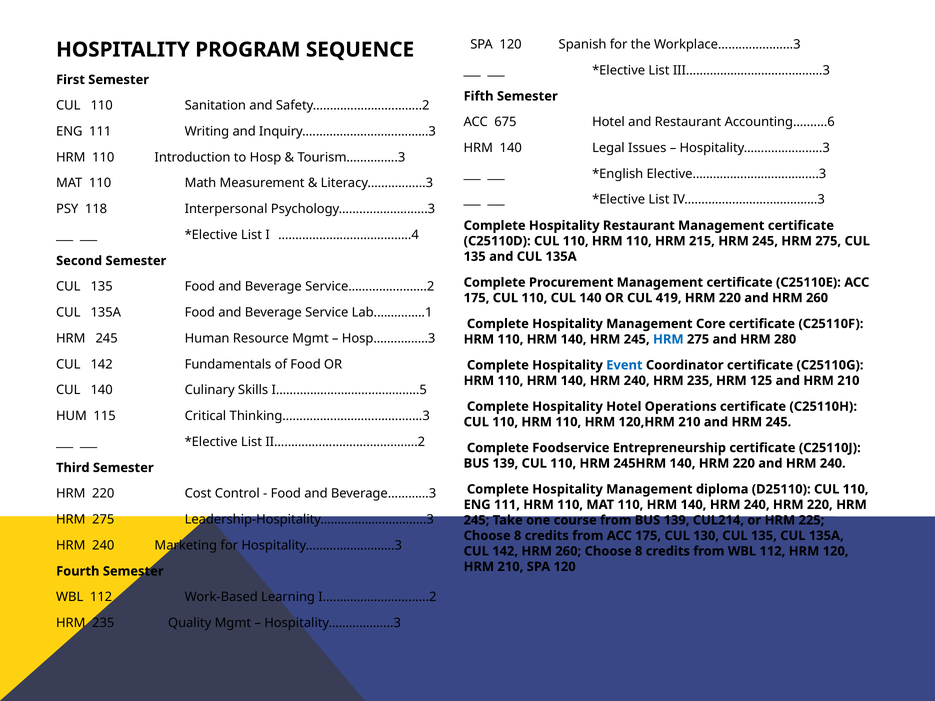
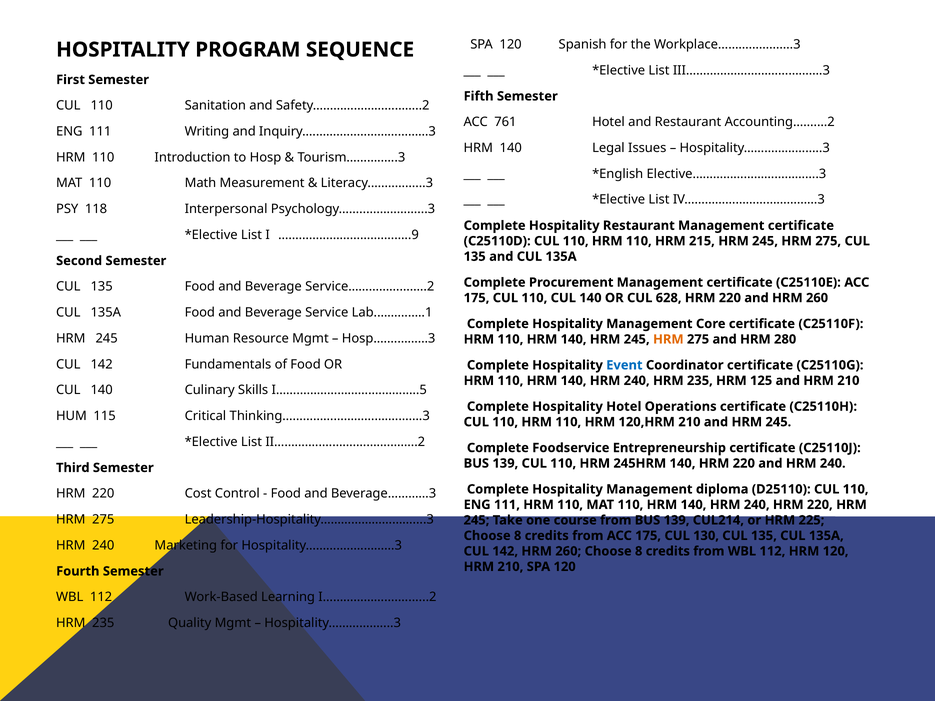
675: 675 -> 761 (505, 122)
Accounting…….…6: Accounting…….…6 -> Accounting…….…2 (780, 122)
…………………………….…..4: …………………………….…..4 -> …………………………….…..9 (348, 235)
419: 419 -> 628 (669, 298)
HRM colour: blue -> orange (668, 339)
